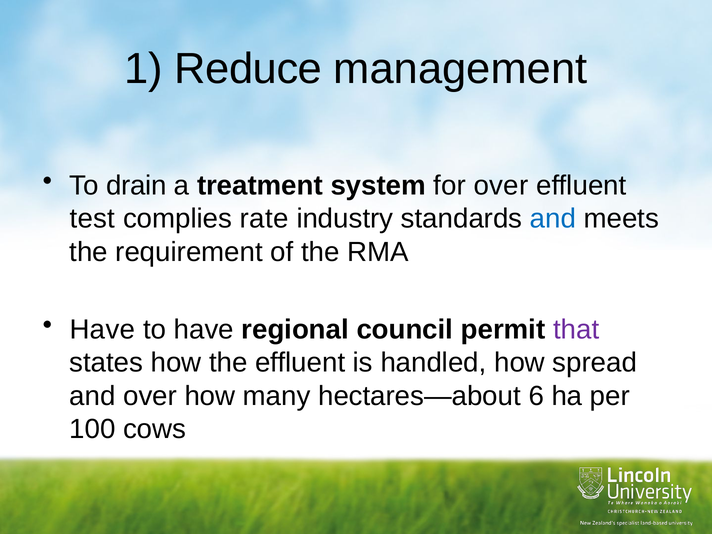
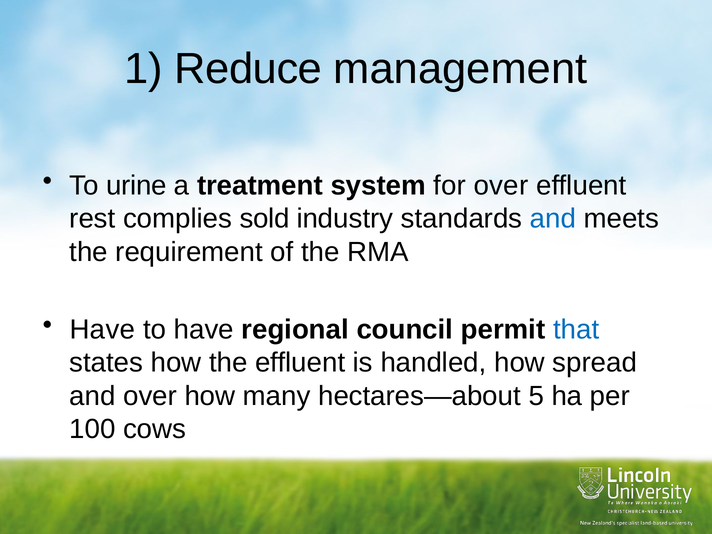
drain: drain -> urine (136, 186)
test: test -> rest (92, 219)
rate: rate -> sold (264, 219)
that colour: purple -> blue (576, 330)
6: 6 -> 5 (536, 396)
